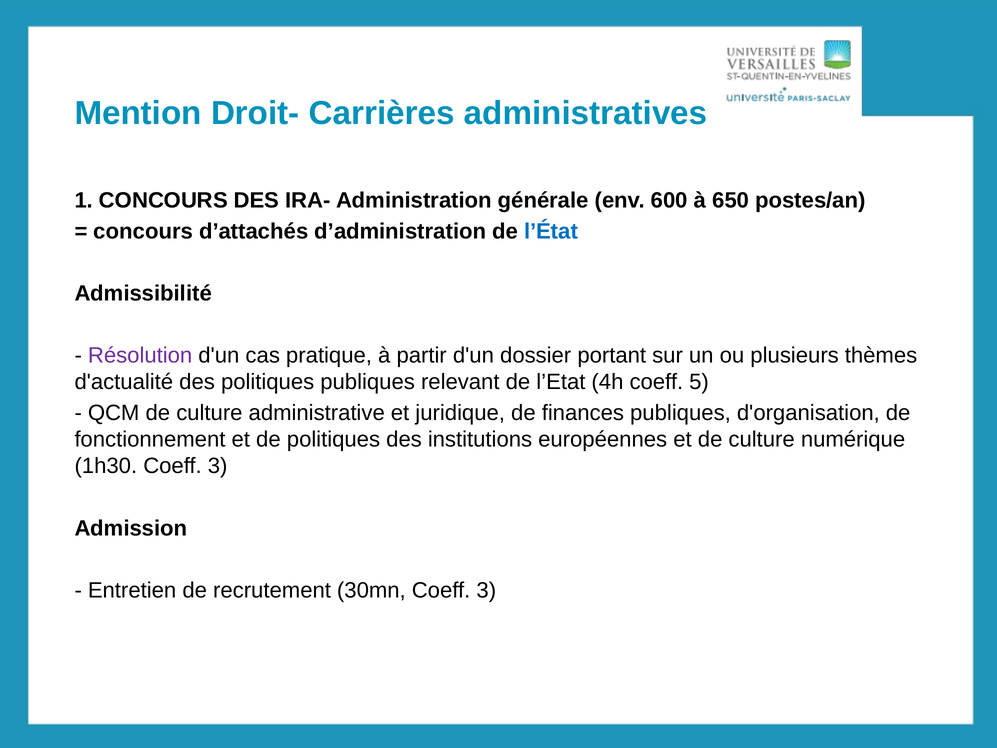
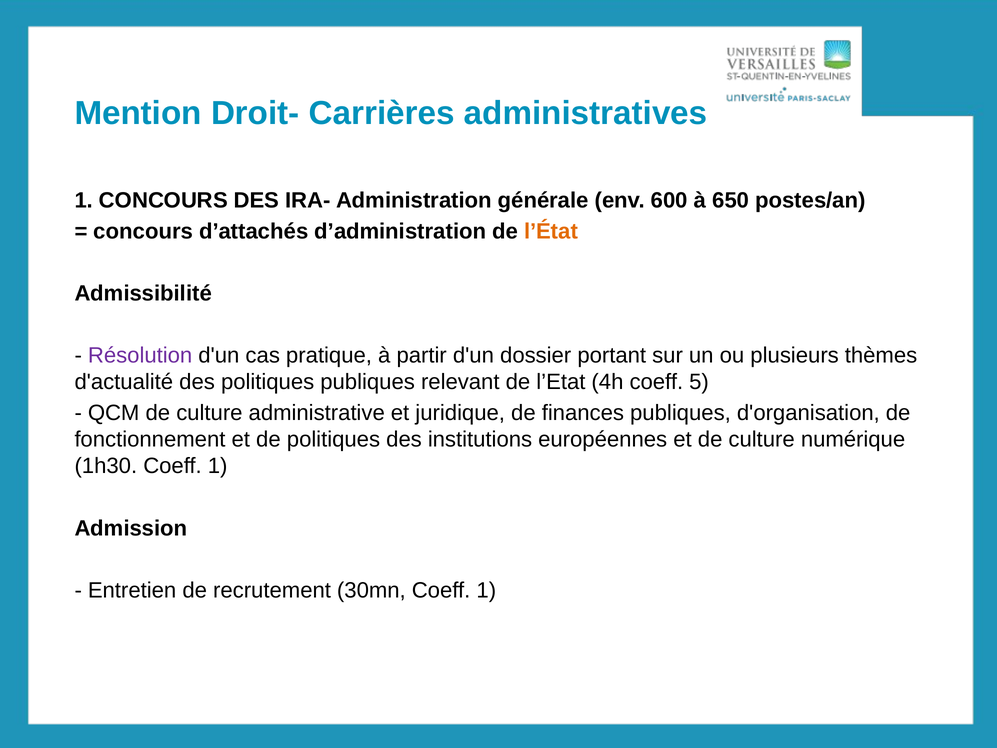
l’État colour: blue -> orange (551, 231)
1h30 Coeff 3: 3 -> 1 (218, 466)
30mn Coeff 3: 3 -> 1 (486, 590)
